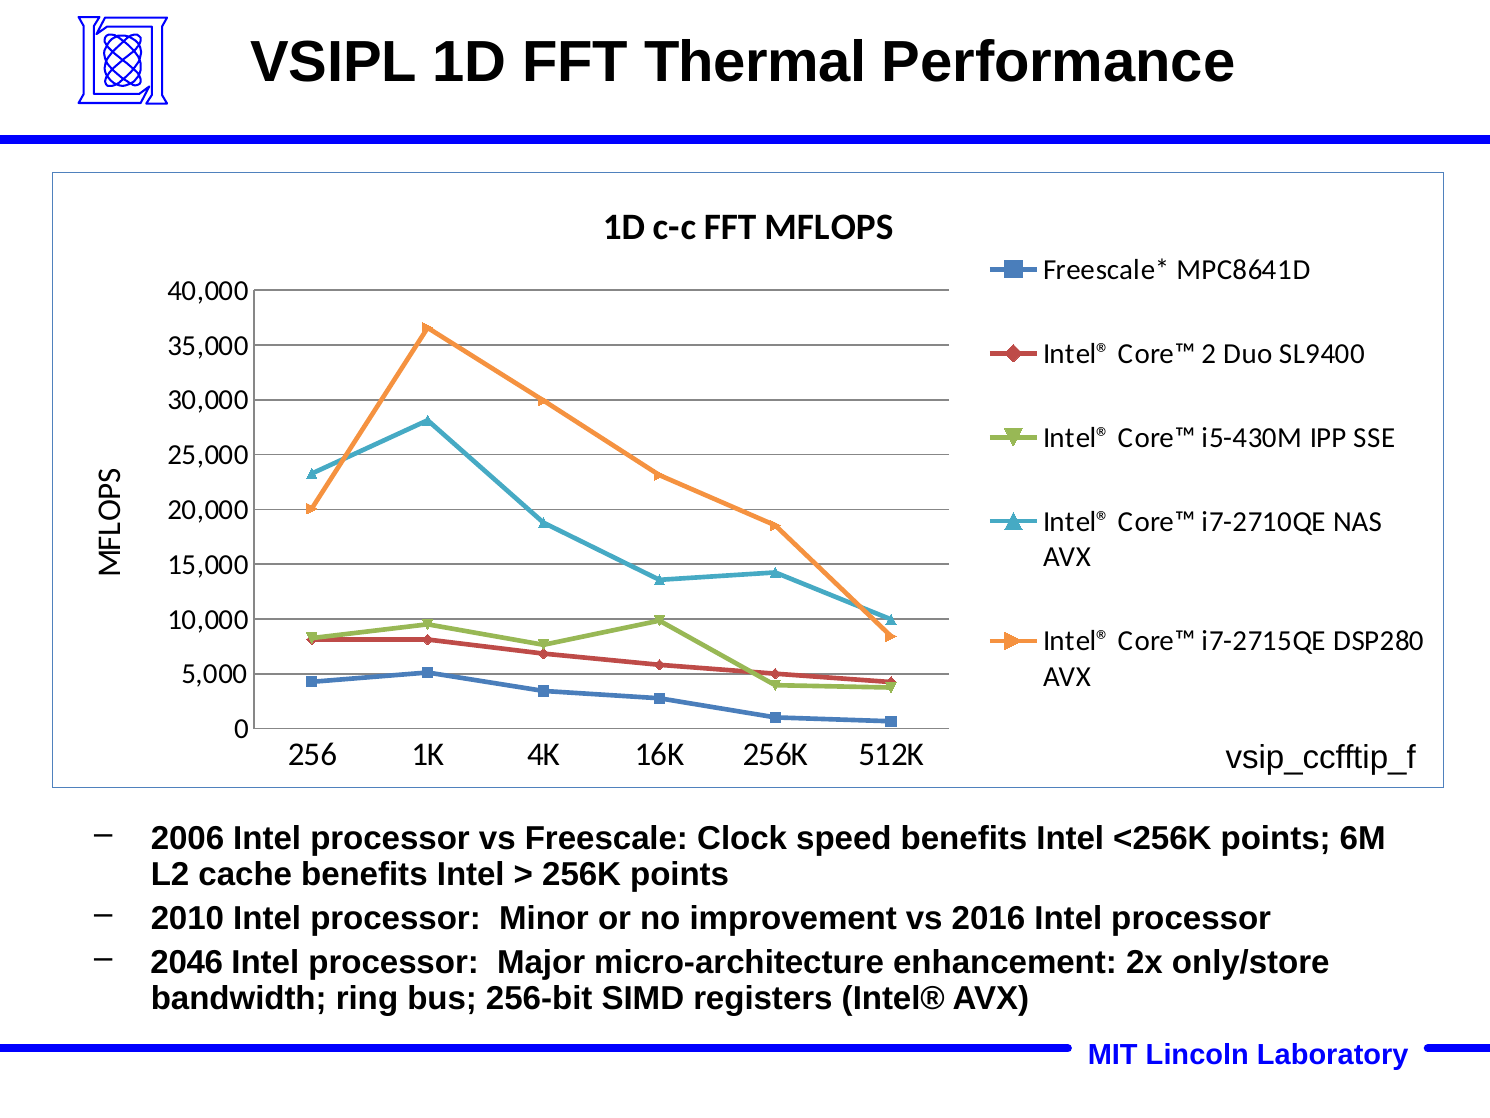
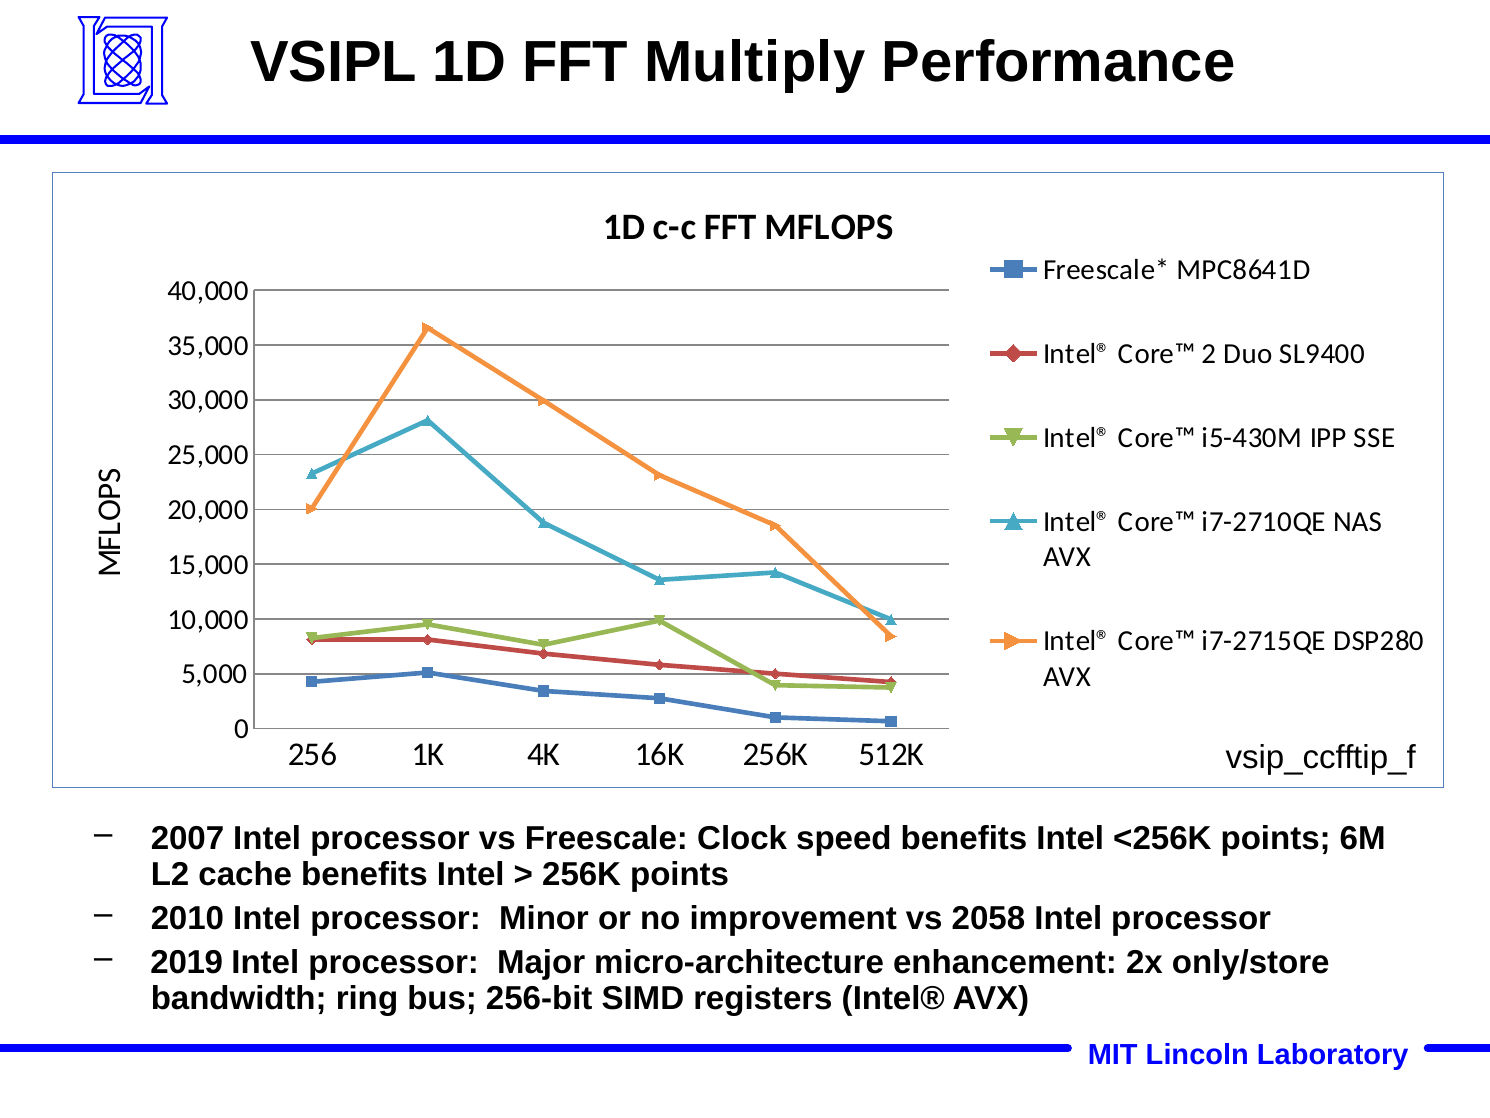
Thermal: Thermal -> Multiply (755, 62)
2006: 2006 -> 2007 (187, 838)
2016: 2016 -> 2058 (988, 918)
2046: 2046 -> 2019 (187, 962)
